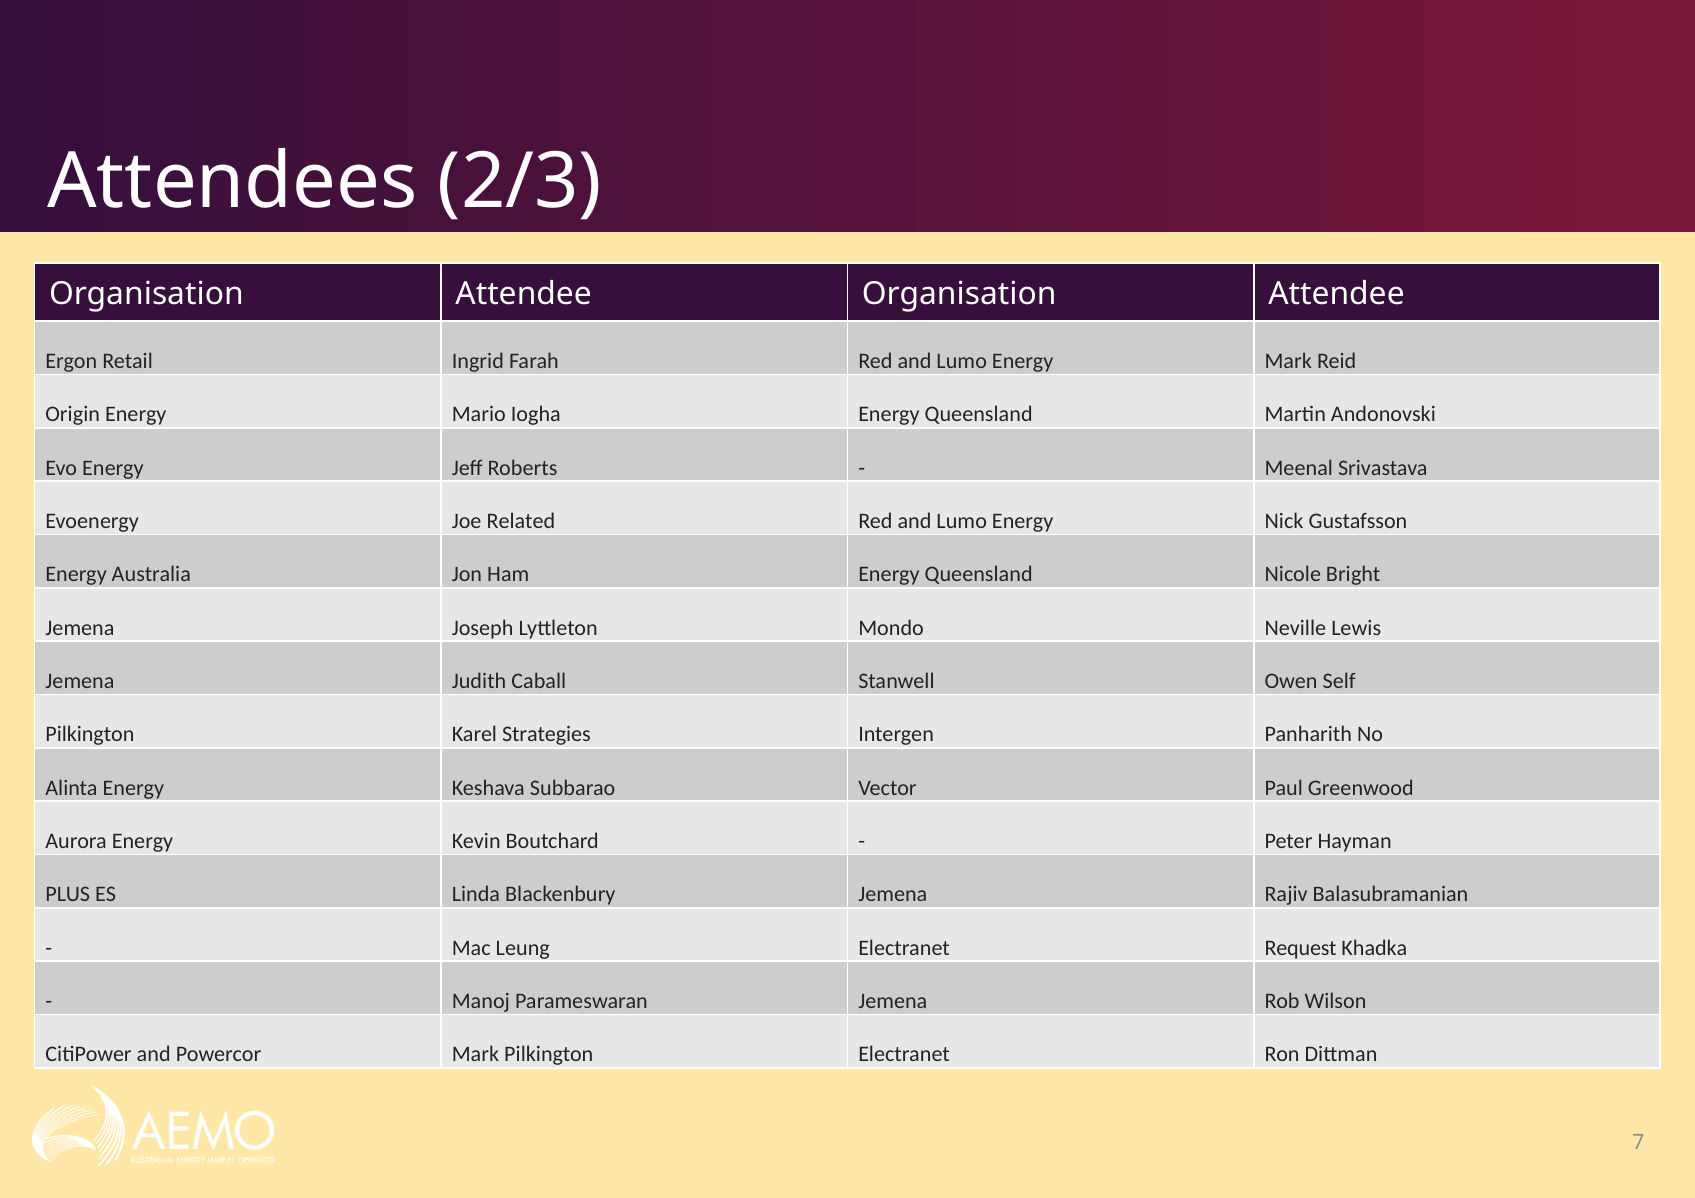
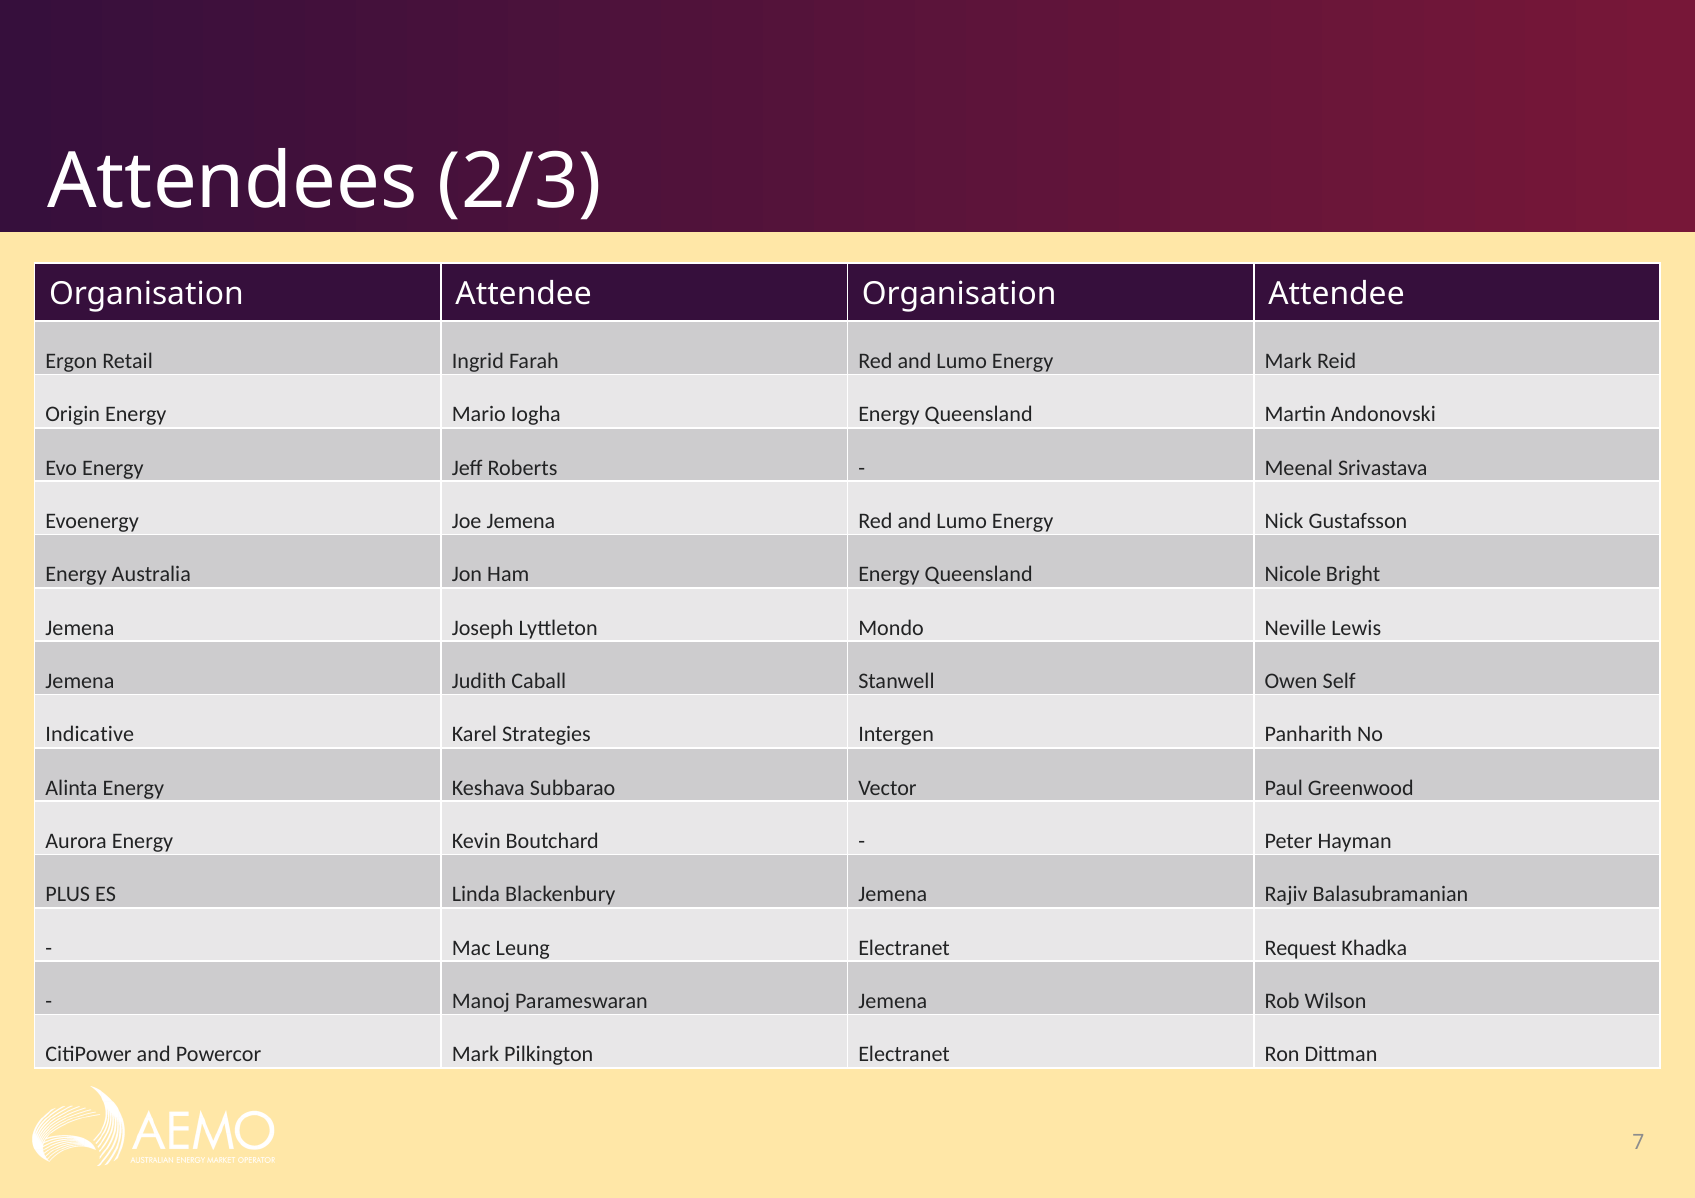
Joe Related: Related -> Jemena (521, 521)
Pilkington: Pilkington -> Indicative (90, 735)
